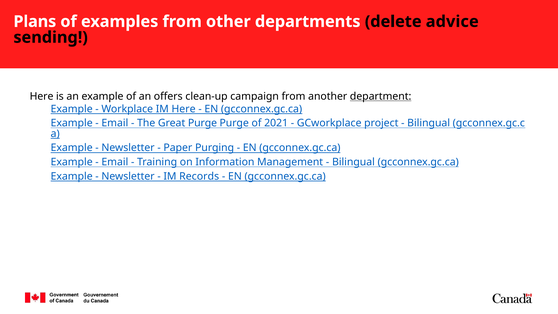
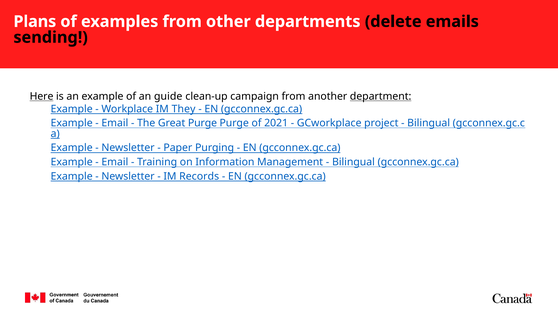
advice: advice -> emails (452, 22)
Here underline: none -> present (42, 96)
offers: offers -> guide (168, 96)
IM Here: Here -> They (184, 109)
